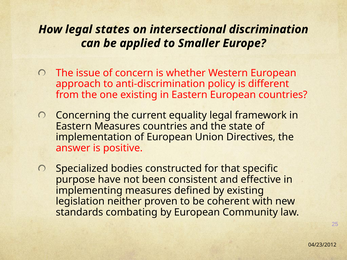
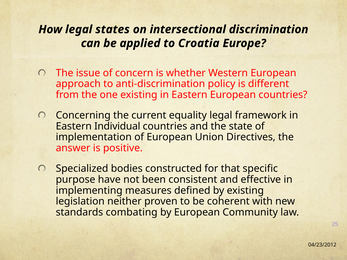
Smaller: Smaller -> Croatia (199, 43)
Eastern Measures: Measures -> Individual (117, 126)
